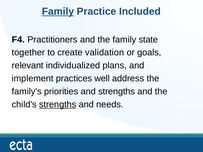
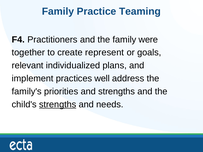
Family underline: present -> none (58, 11)
Included: Included -> Teaming (140, 11)
state: state -> were (148, 40)
validation: validation -> represent (105, 53)
